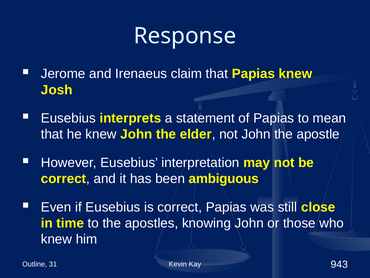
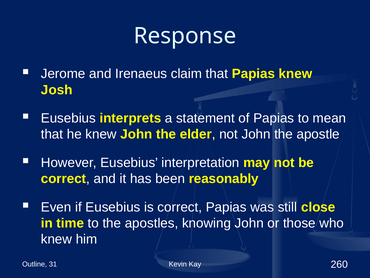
ambiguous: ambiguous -> reasonably (224, 178)
943: 943 -> 260 (339, 264)
